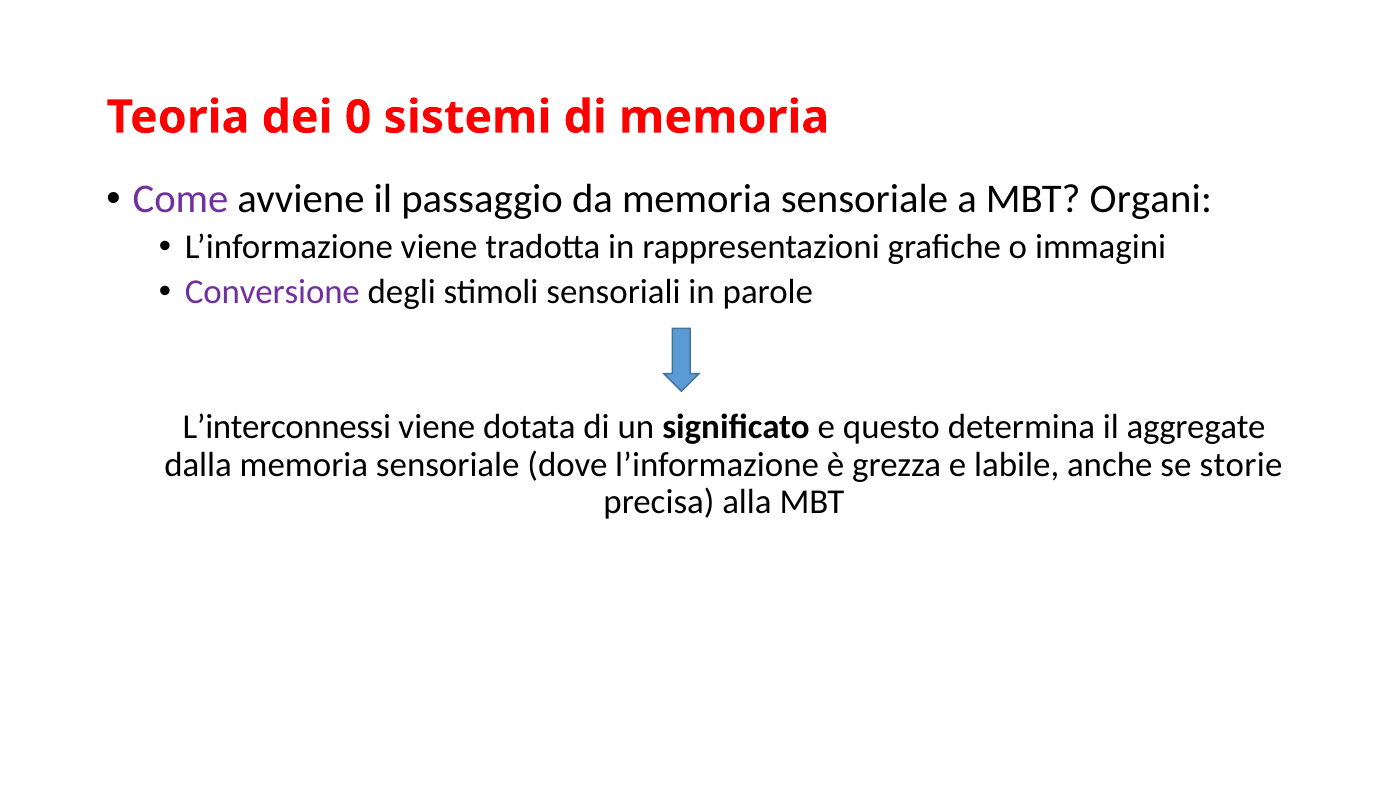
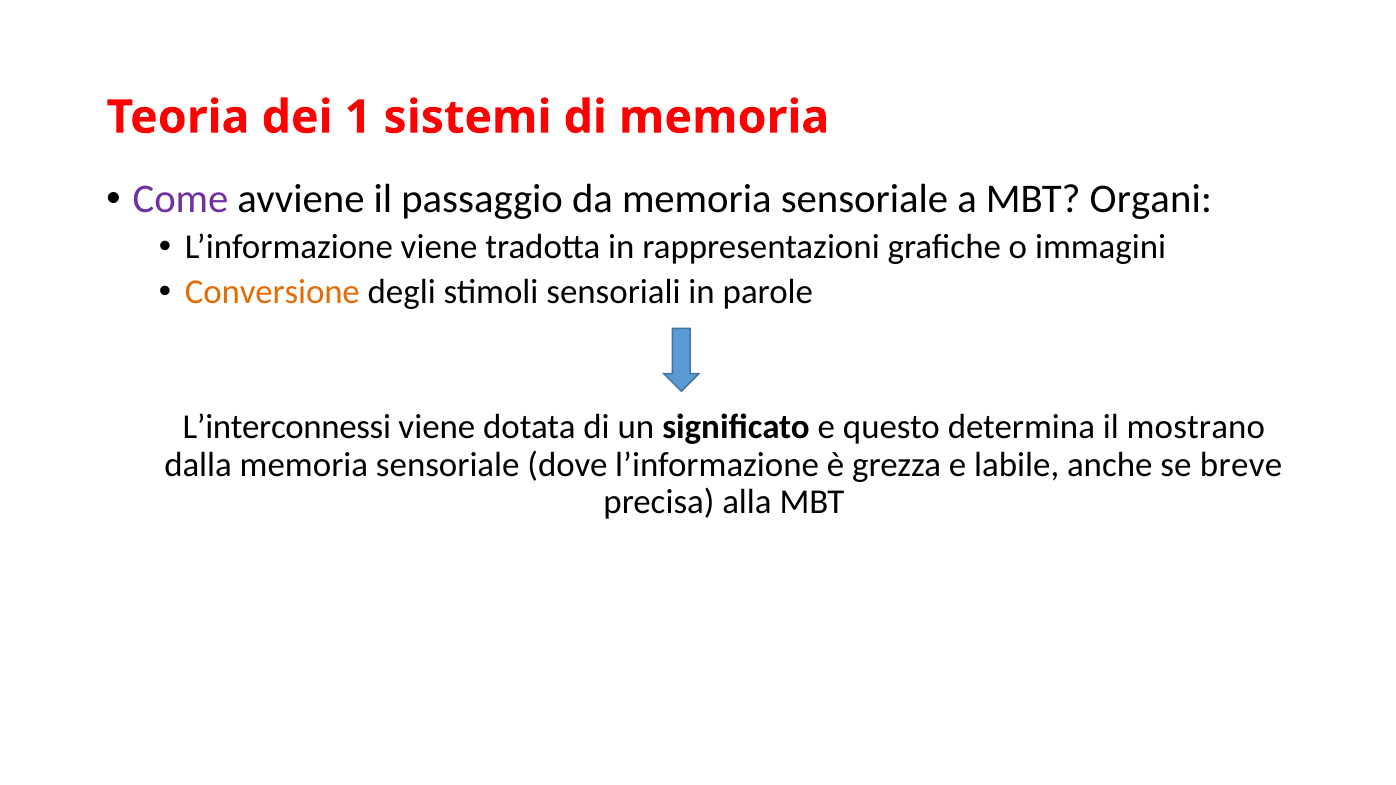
0: 0 -> 1 (358, 117)
Conversione colour: purple -> orange (272, 292)
aggregate: aggregate -> mostrano (1196, 427)
storie: storie -> breve (1241, 465)
